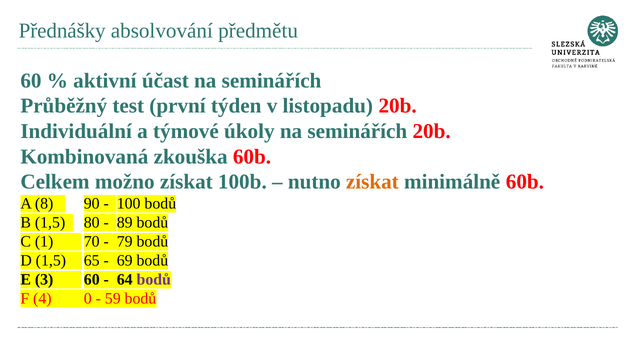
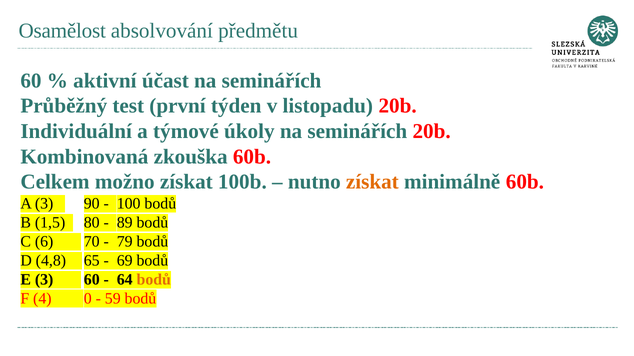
Přednášky: Přednášky -> Osamělost (62, 31)
A 8: 8 -> 3 (44, 204)
1: 1 -> 6 (44, 242)
D 1,5: 1,5 -> 4,8 (51, 261)
bodů colour: purple -> orange (154, 280)
